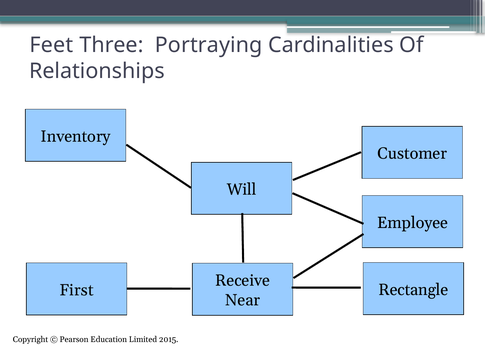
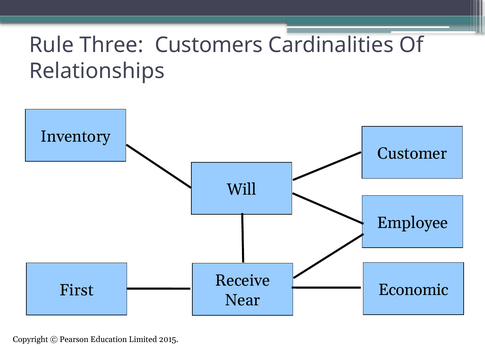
Feet: Feet -> Rule (51, 45)
Portraying: Portraying -> Customers (209, 45)
Rectangle: Rectangle -> Economic (413, 289)
